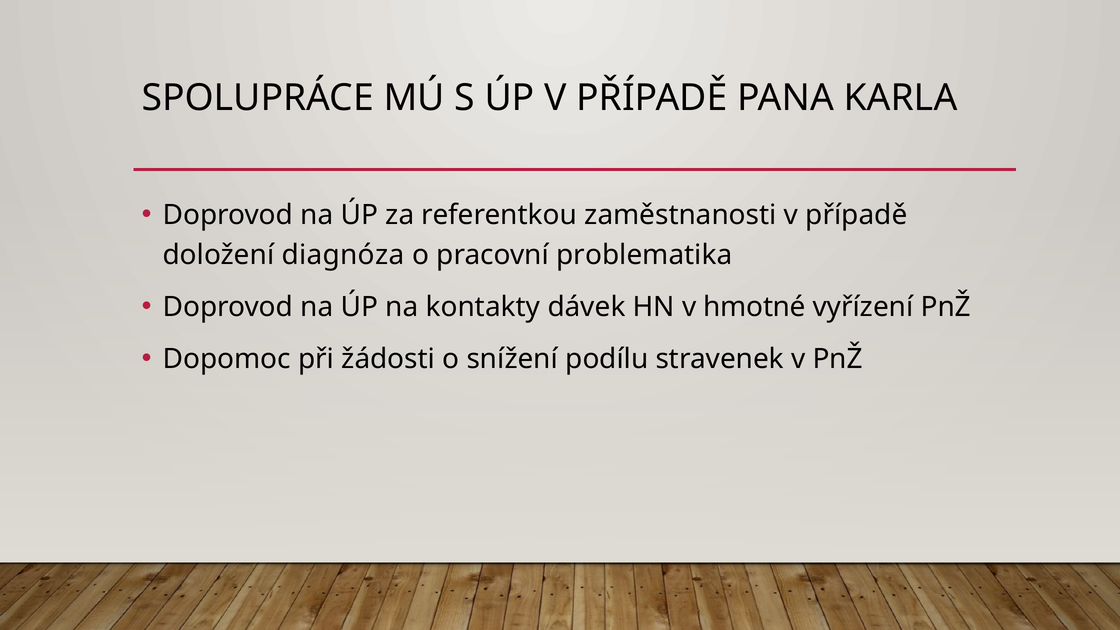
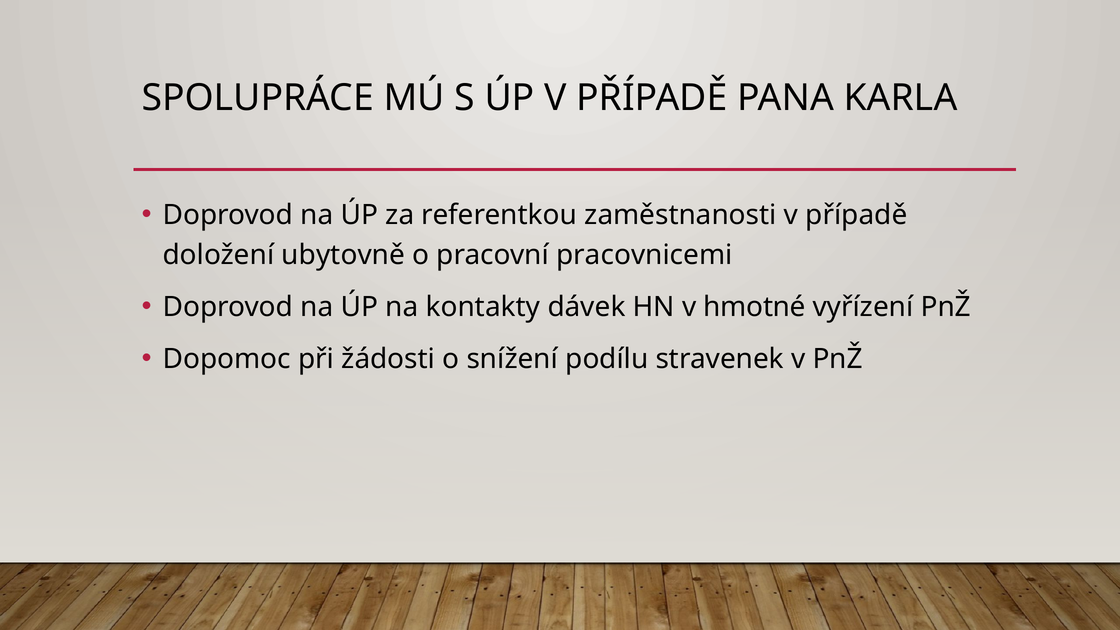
diagnóza: diagnóza -> ubytovně (343, 255)
problematika: problematika -> pracovnicemi (644, 255)
